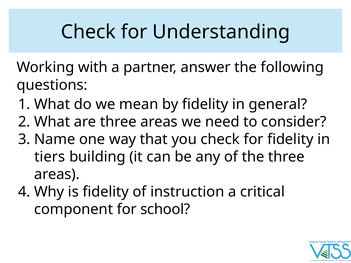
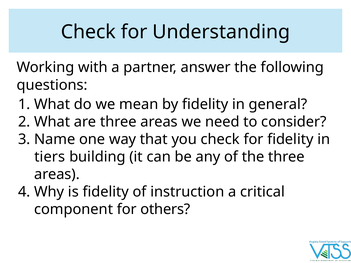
school: school -> others (165, 210)
